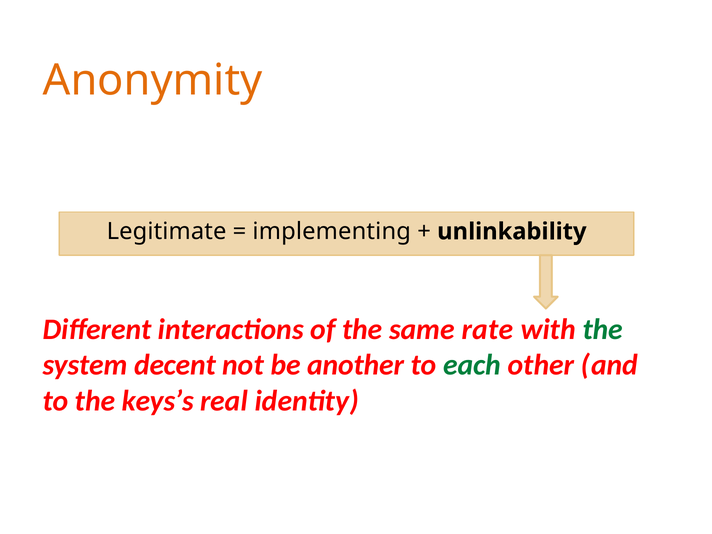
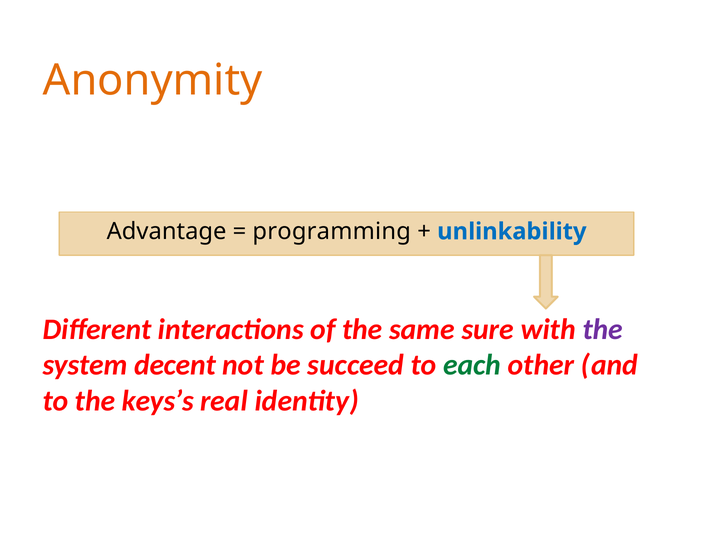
Legitimate: Legitimate -> Advantage (167, 231)
implementing: implementing -> programming (332, 231)
unlinkability colour: black -> blue (512, 231)
rate: rate -> sure (488, 330)
the colour: green -> purple (603, 330)
another: another -> succeed (356, 365)
